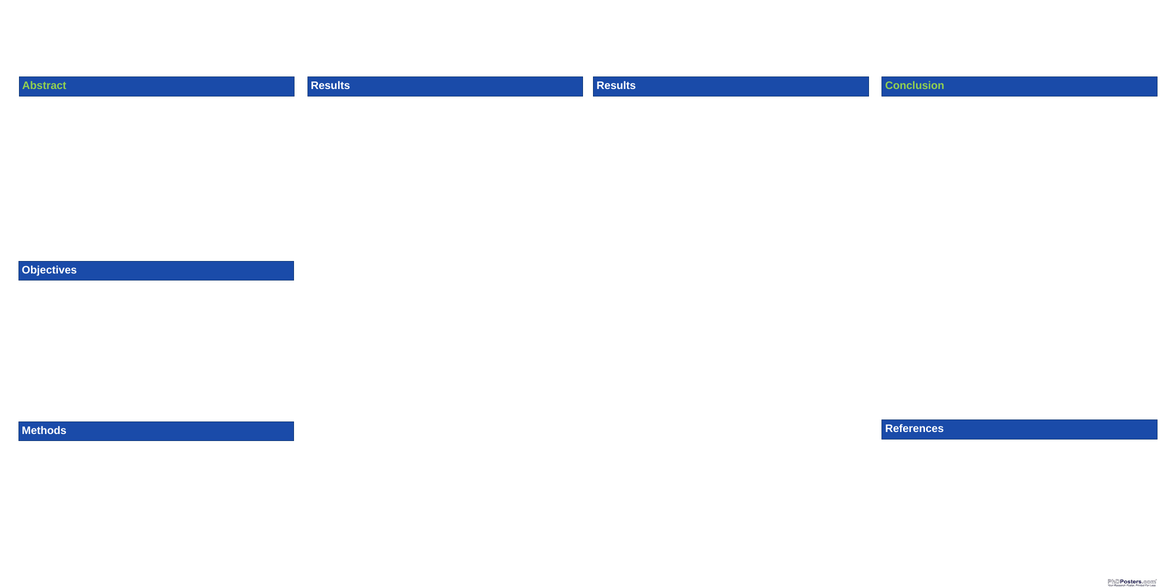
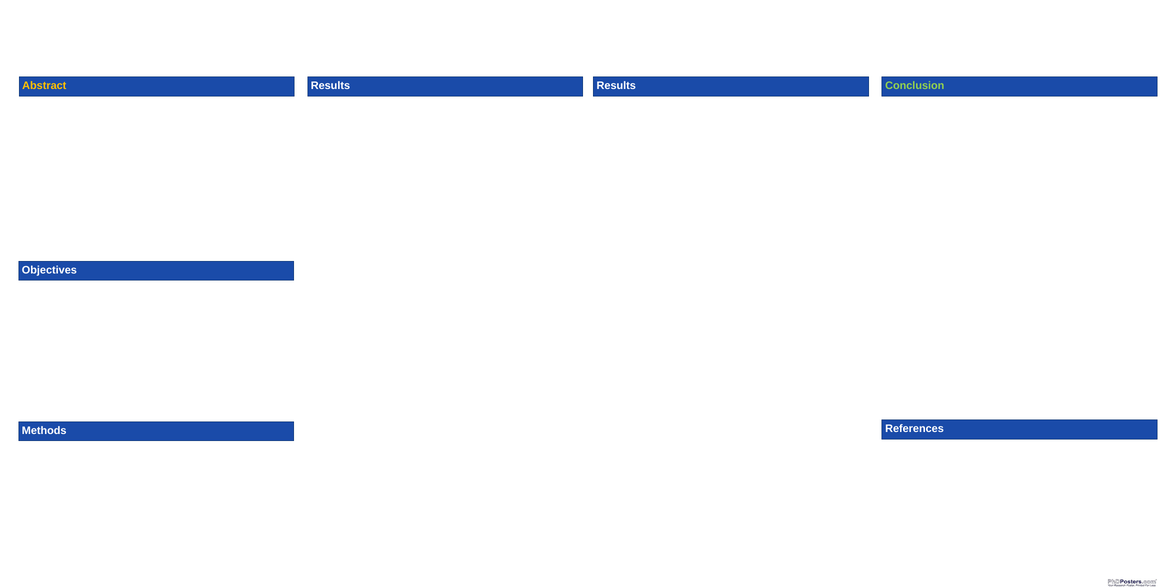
Abstract colour: light green -> yellow (44, 86)
